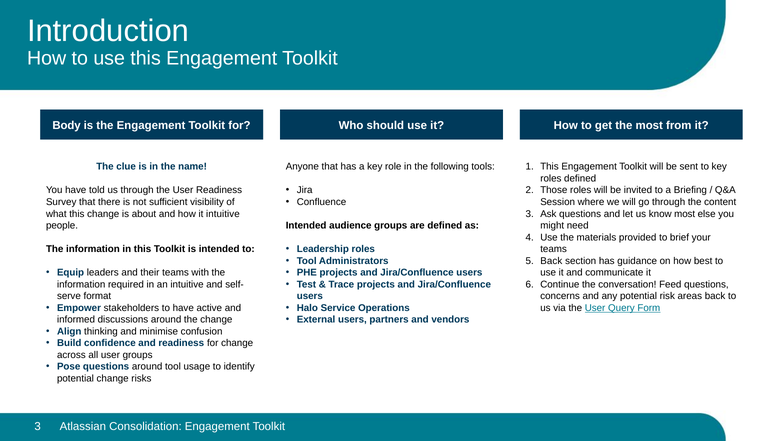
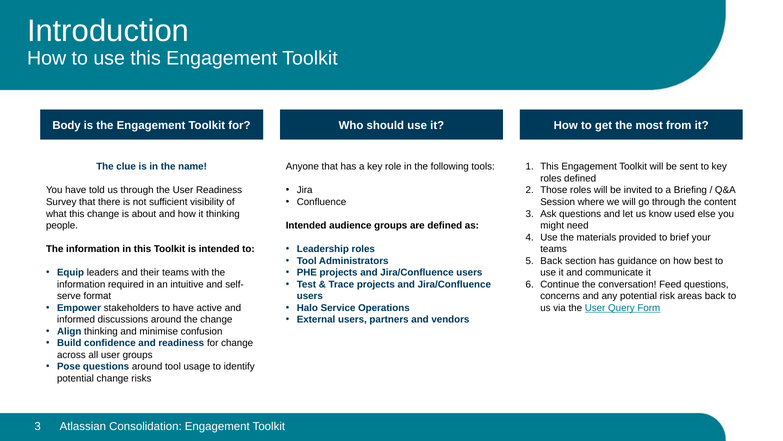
it intuitive: intuitive -> thinking (223, 213)
know most: most -> used (685, 213)
